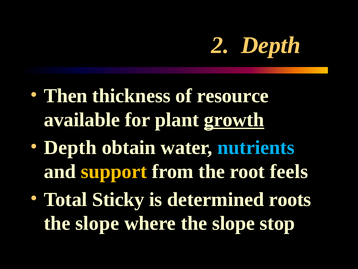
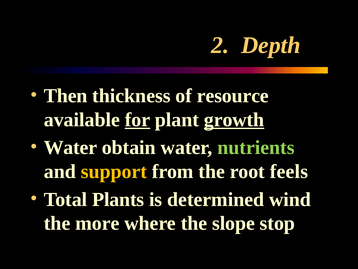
for underline: none -> present (138, 120)
Depth: Depth -> Water (70, 147)
nutrients colour: light blue -> light green (256, 147)
Sticky: Sticky -> Plants (118, 199)
roots: roots -> wind (290, 199)
slope: slope -> more (97, 223)
